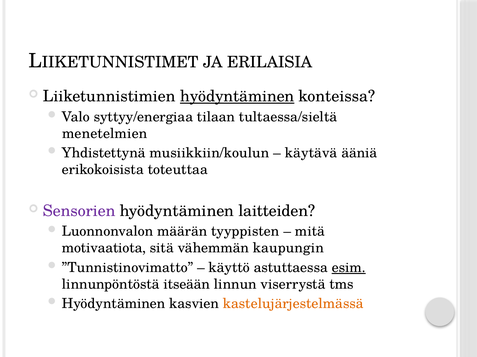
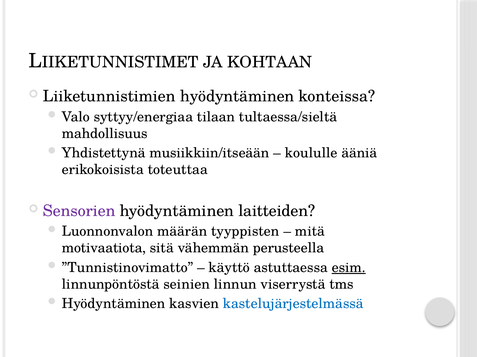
ERILAISIA: ERILAISIA -> KOHTAAN (270, 62)
hyödyntäminen underline: present -> none (237, 96)
menetelmien: menetelmien -> mahdollisuus (105, 134)
musiikkiin/koulun: musiikkiin/koulun -> musiikkiin/itseään (209, 153)
käytävä: käytävä -> koululle (311, 153)
kaupungin: kaupungin -> perusteella (289, 249)
itseään: itseään -> seinien (187, 285)
kastelujärjestelmässä colour: orange -> blue (293, 304)
